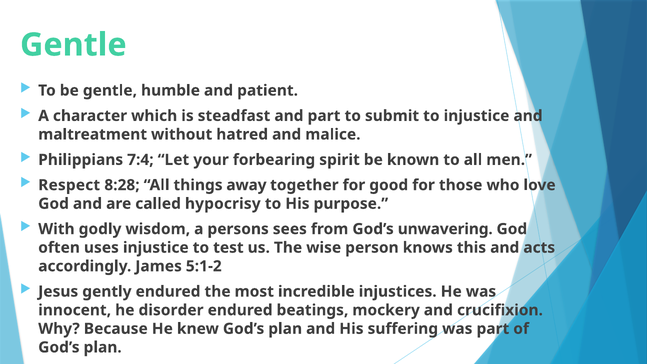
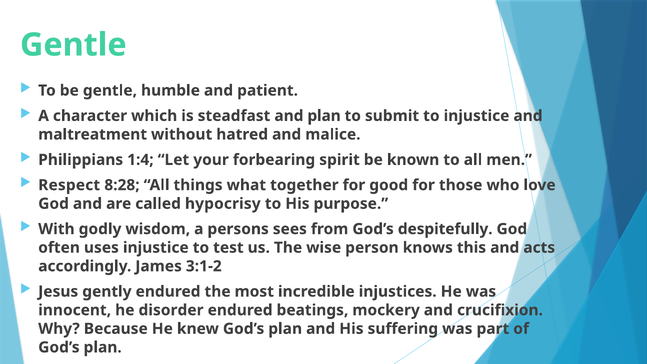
and part: part -> plan (324, 116)
7:4: 7:4 -> 1:4 (140, 160)
away: away -> what (246, 185)
unwavering: unwavering -> despitefully (445, 229)
5:1-2: 5:1-2 -> 3:1-2 (204, 266)
